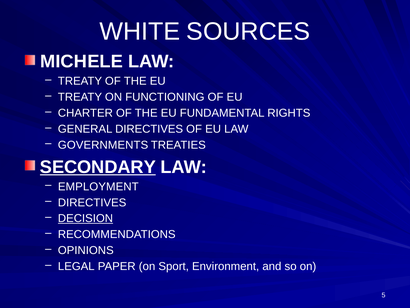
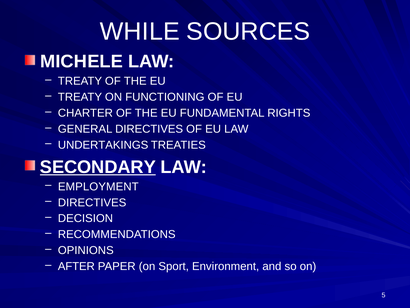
WHITE: WHITE -> WHILE (140, 32)
GOVERNMENTS: GOVERNMENTS -> UNDERTAKINGS (103, 145)
DECISION underline: present -> none (85, 218)
LEGAL: LEGAL -> AFTER (76, 266)
